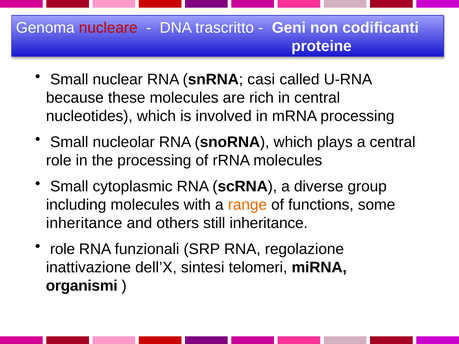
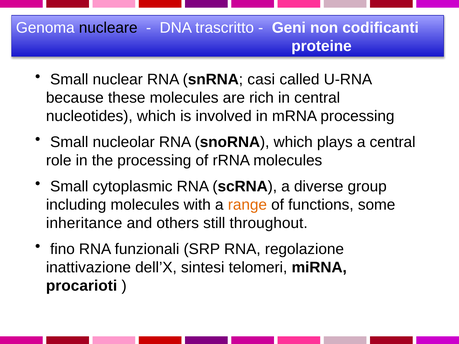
nucleare colour: red -> black (108, 28)
still inheritance: inheritance -> throughout (269, 223)
role: role -> fino (62, 249)
organismi: organismi -> procarioti (82, 286)
